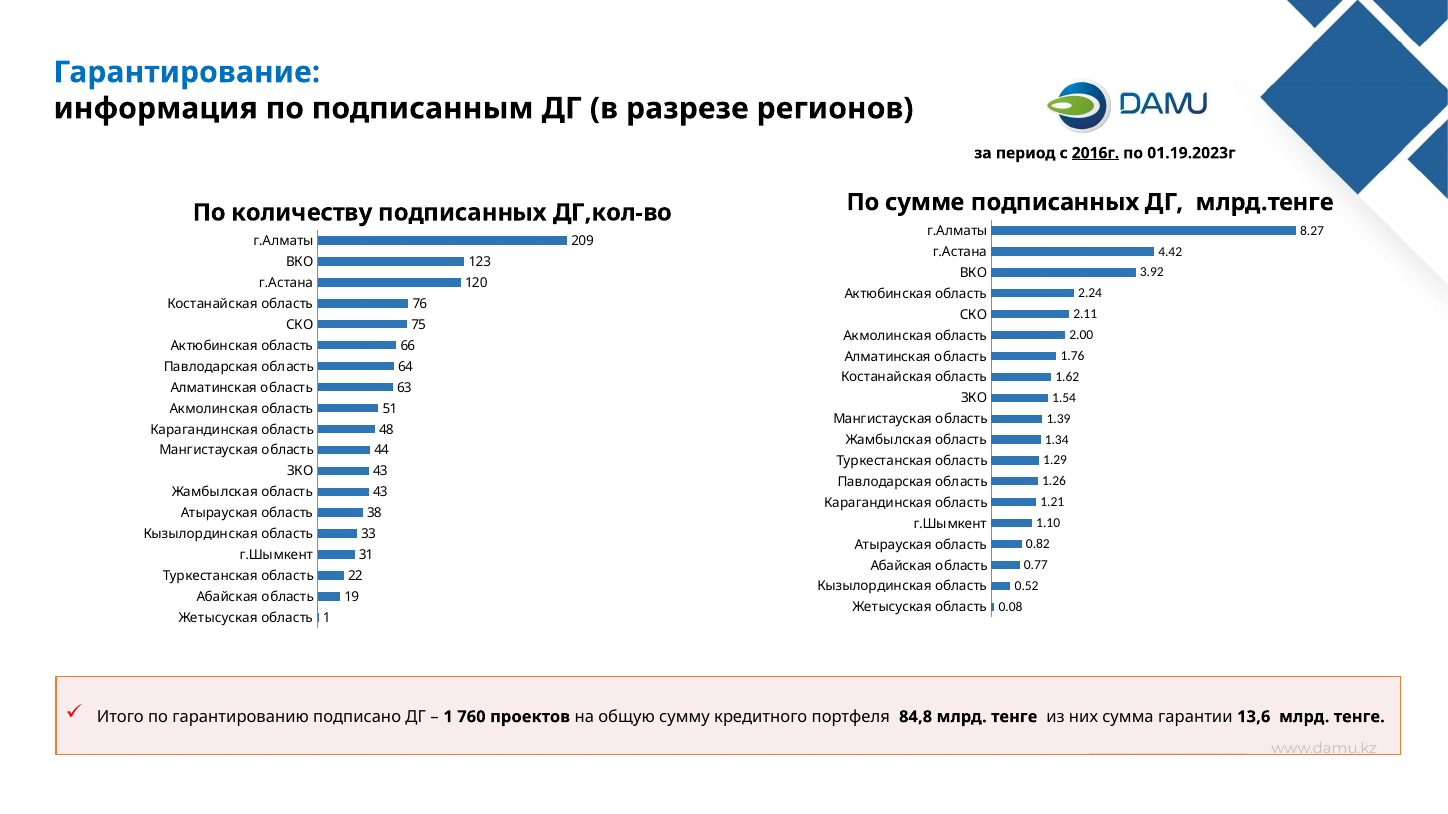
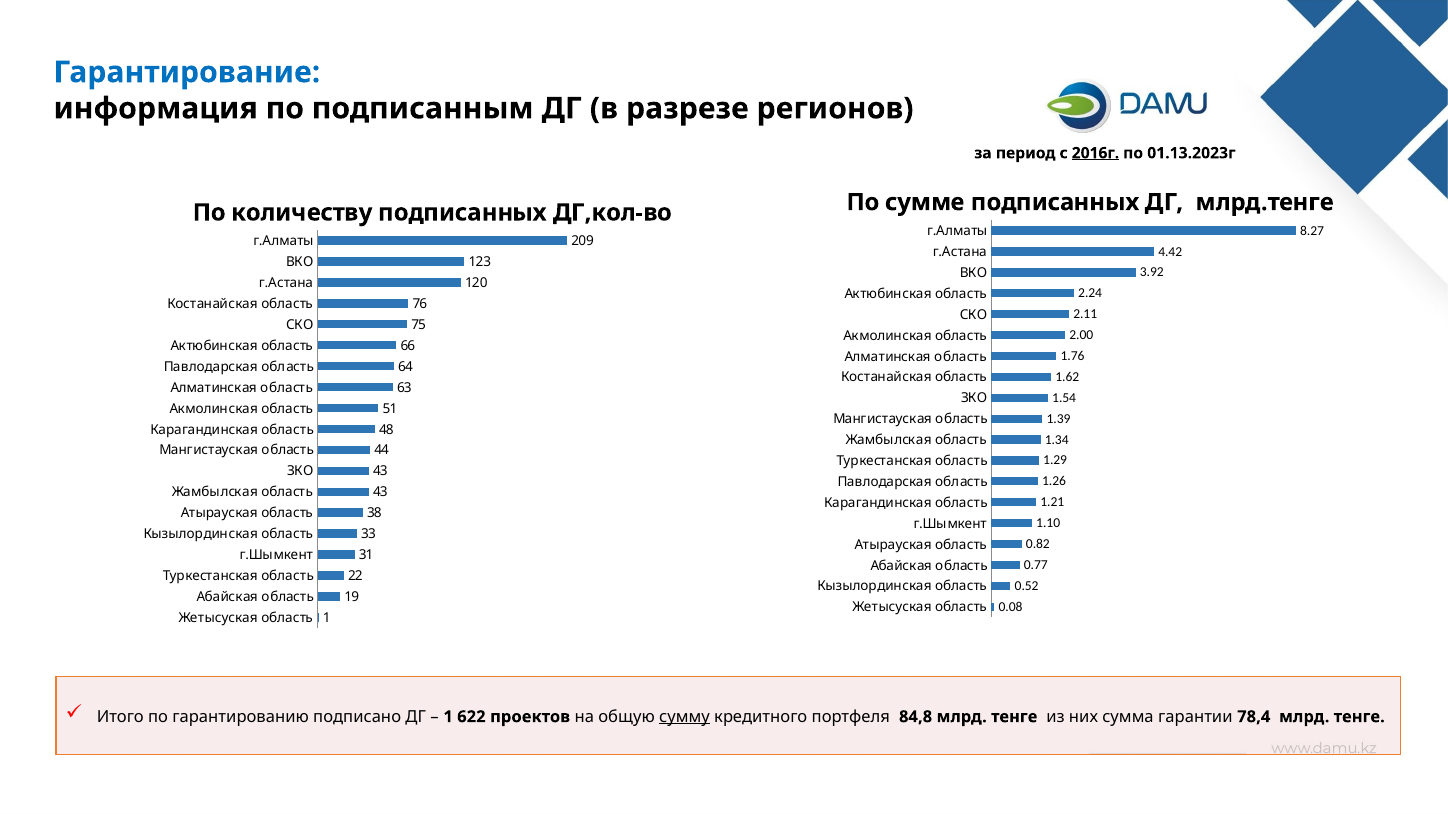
01.19.2023г: 01.19.2023г -> 01.13.2023г (1191, 153)
760: 760 -> 622 (471, 717)
сумму underline: none -> present (684, 717)
13,6: 13,6 -> 78,4 (1254, 717)
